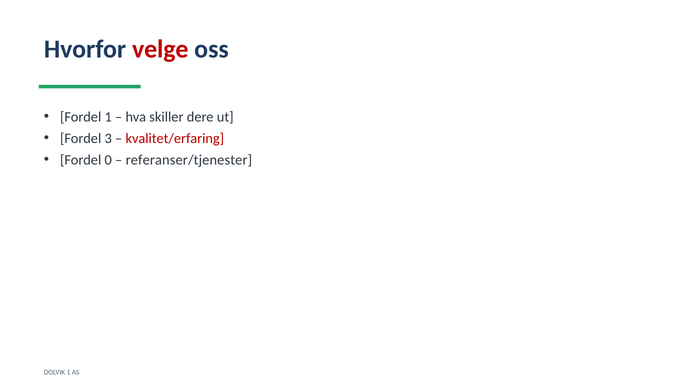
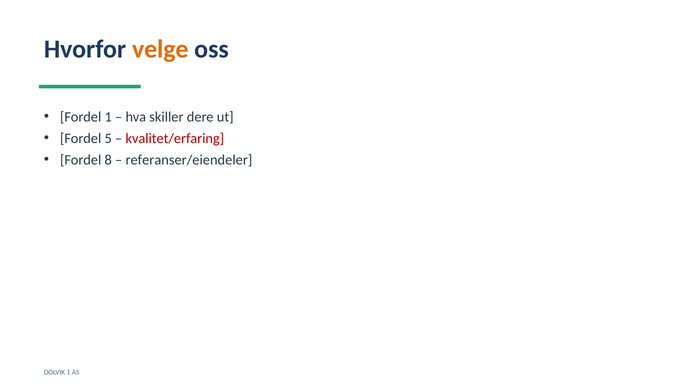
velge colour: red -> orange (160, 49)
3: 3 -> 5 (108, 138)
0: 0 -> 8 (108, 160)
referanser/tjenester: referanser/tjenester -> referanser/eiendeler (189, 160)
